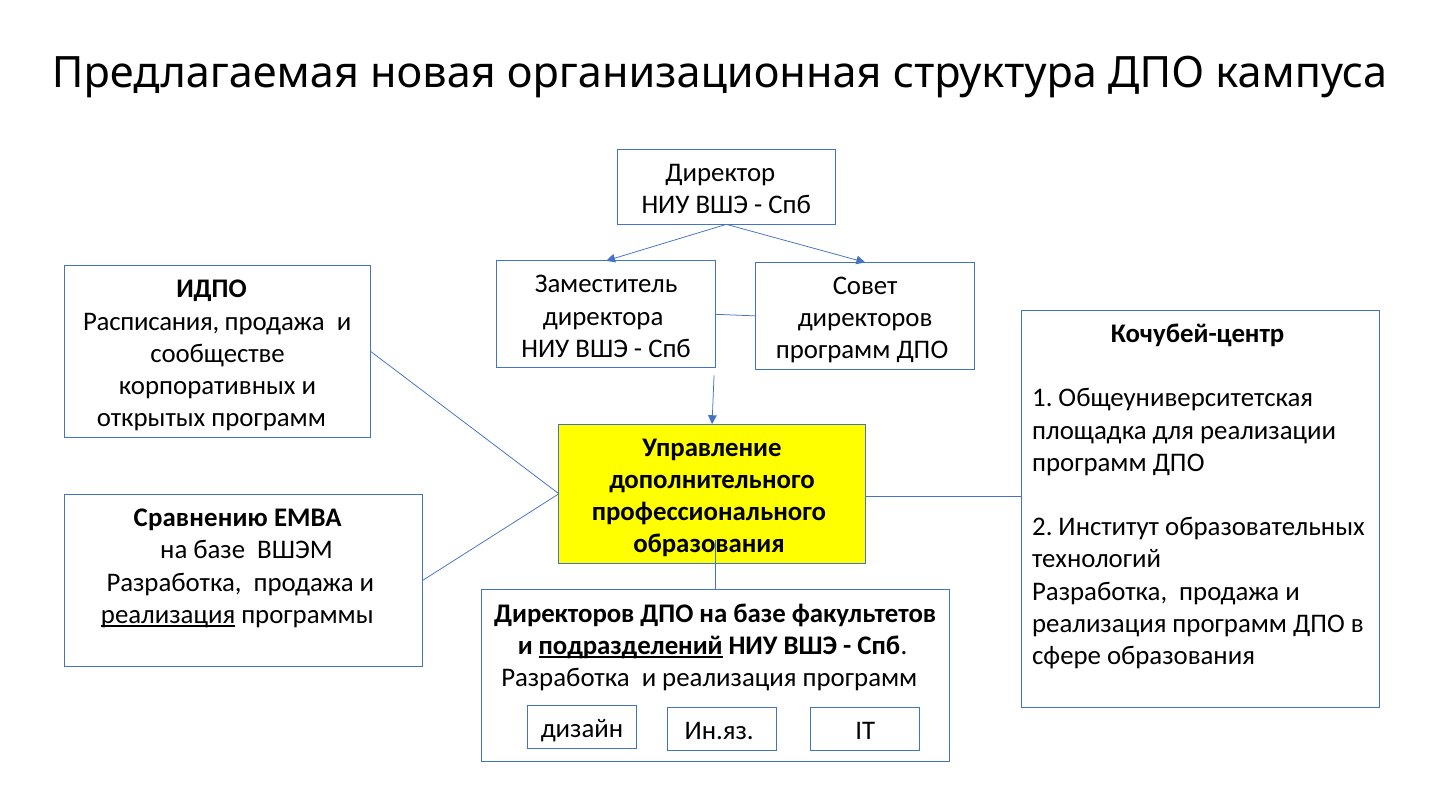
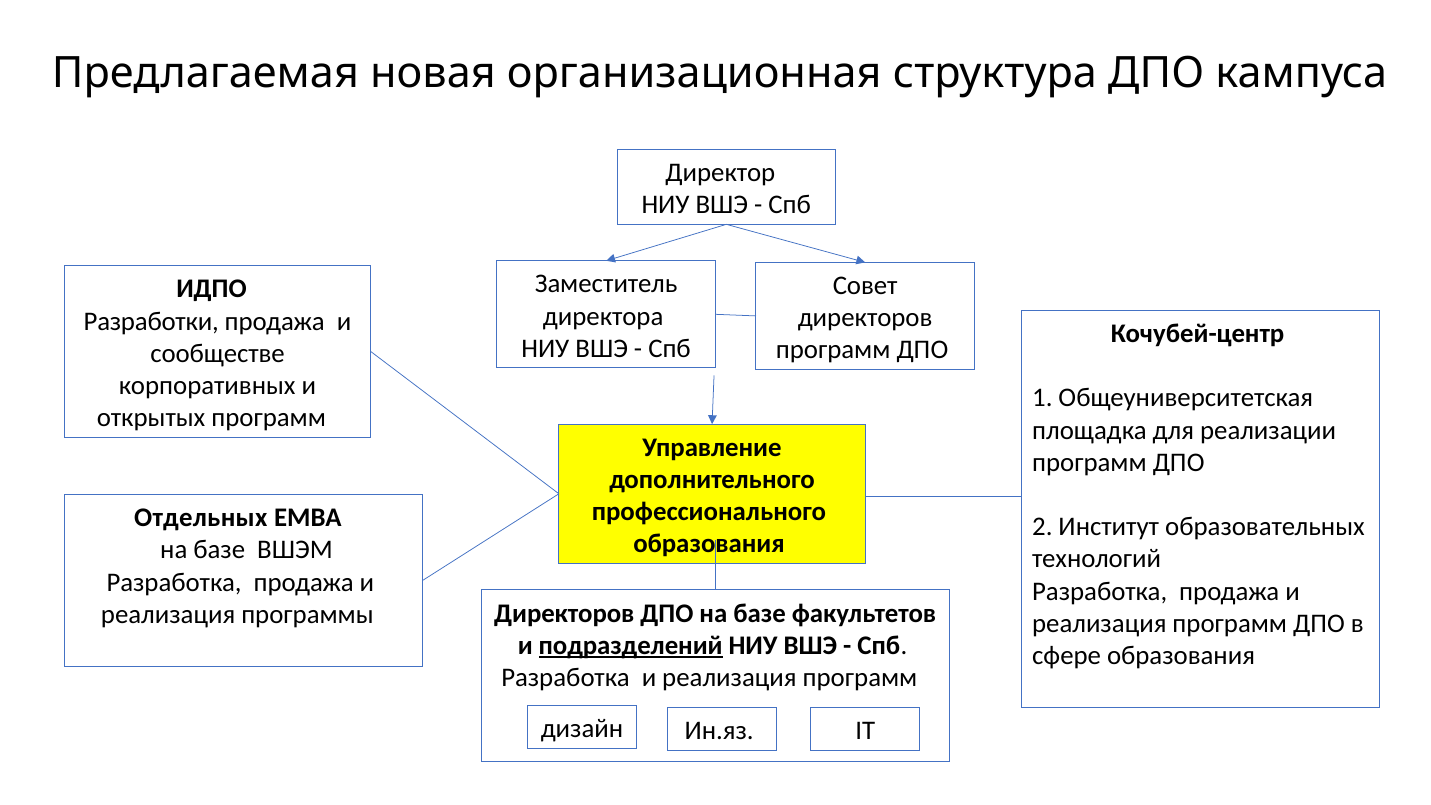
Расписания: Расписания -> Разработки (151, 321)
Сравнению: Сравнению -> Отдельных (201, 518)
реализация underline: present -> none (168, 614)
